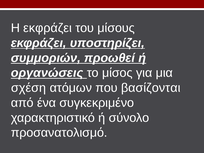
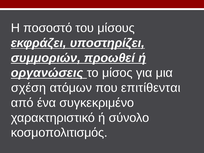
Η εκφράζει: εκφράζει -> ποσοστό (48, 28)
βασίζονται: βασίζονται -> επιτίθενται (151, 88)
προσανατολισμό: προσανατολισμό -> κοσμοπολιτισμός (59, 133)
